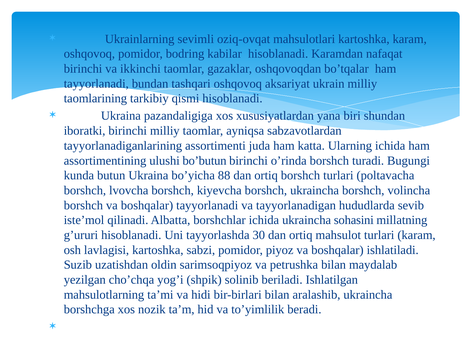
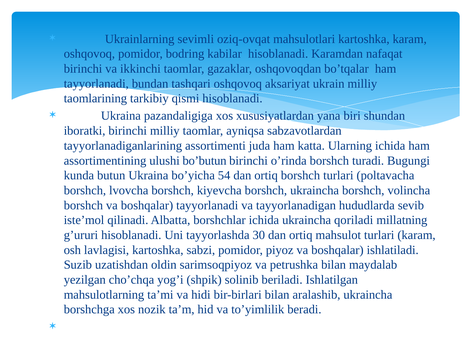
88: 88 -> 54 (224, 176)
sohasini: sohasini -> qoriladi (354, 220)
